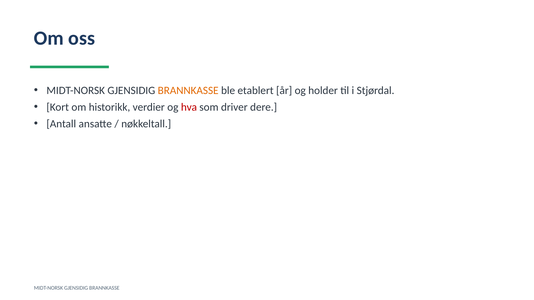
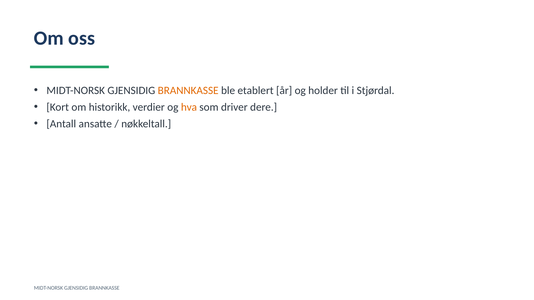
hva colour: red -> orange (189, 107)
